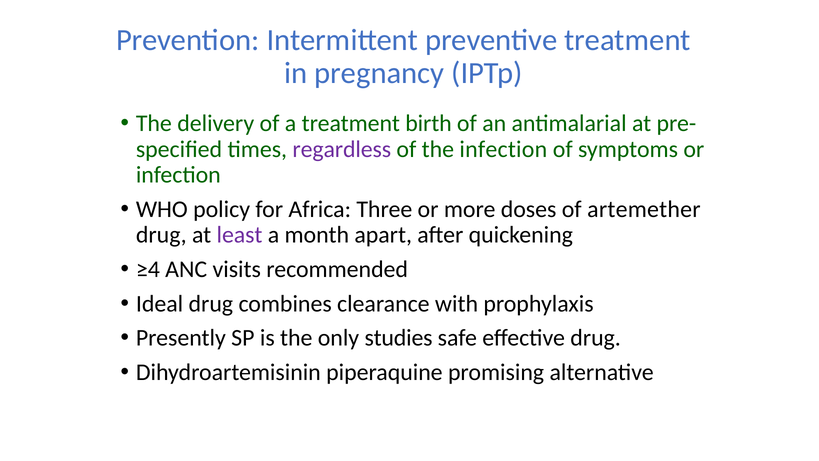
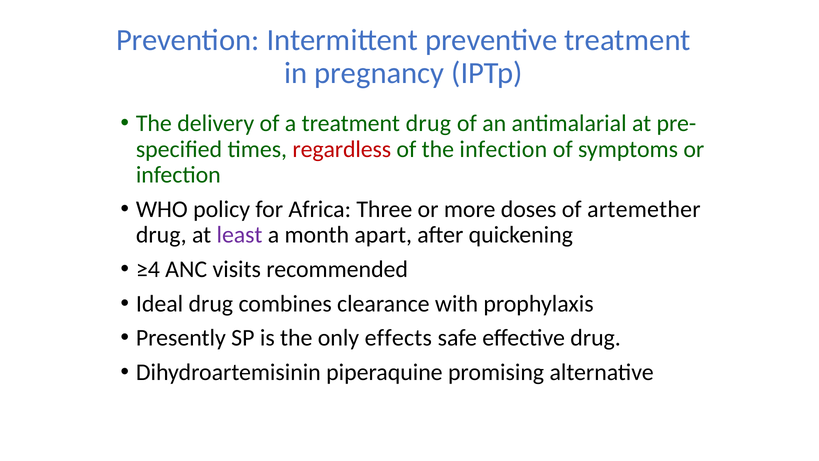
treatment birth: birth -> drug (428, 123)
regardless colour: purple -> red (342, 149)
studies: studies -> effects (398, 338)
